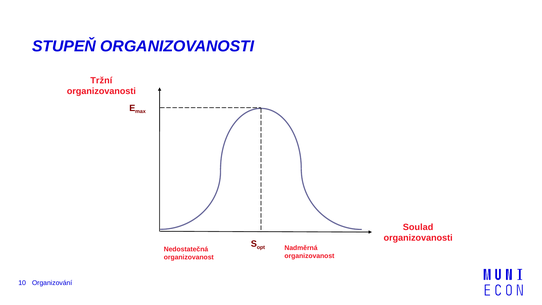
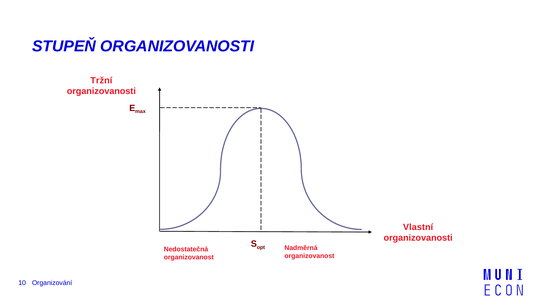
Soulad: Soulad -> Vlastní (418, 227)
